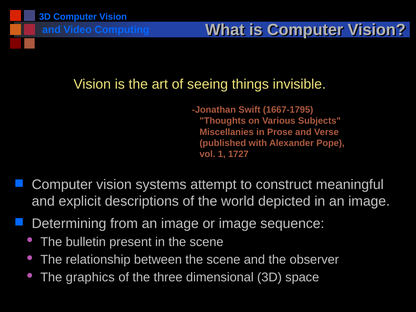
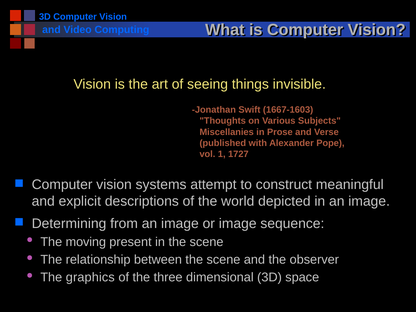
1667-1795: 1667-1795 -> 1667-1603 (288, 110)
bulletin: bulletin -> moving (86, 242)
